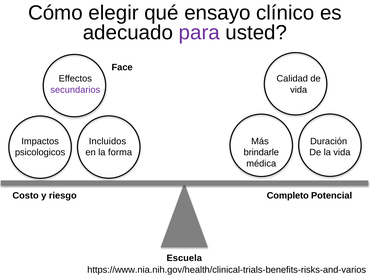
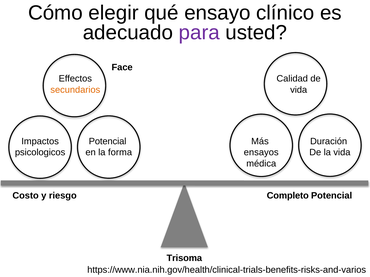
secundarios colour: purple -> orange (75, 90)
Incluidos: Incluidos -> Potencial (108, 142)
brindarle: brindarle -> ensayos (261, 153)
Escuela: Escuela -> Trisoma (184, 259)
